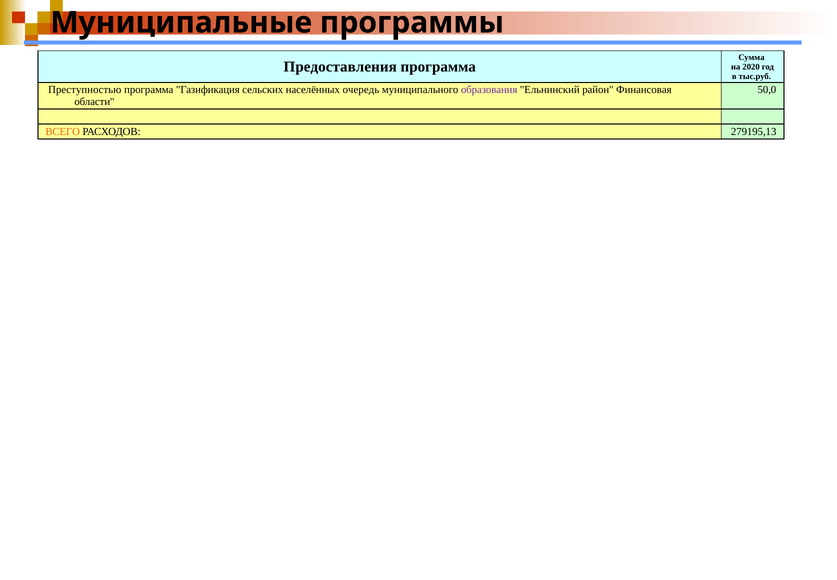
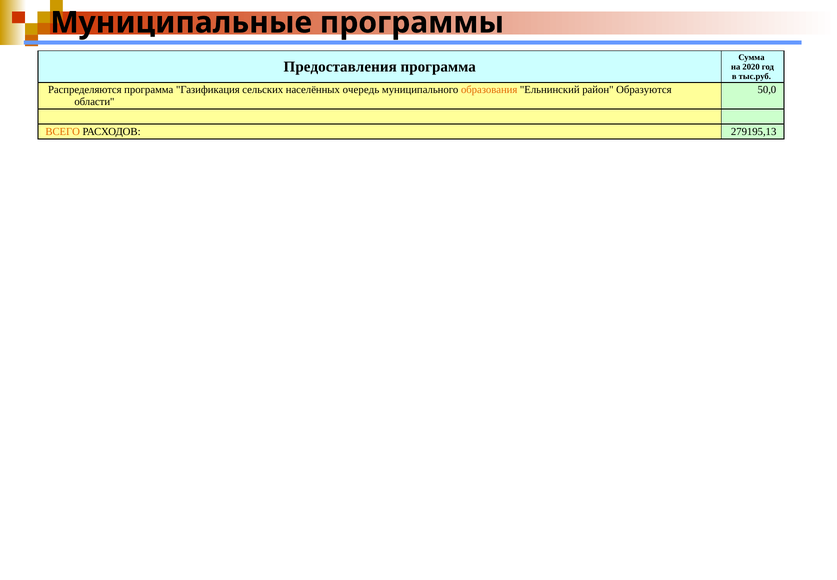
Преступностью: Преступностью -> Распределяются (85, 90)
образования colour: purple -> orange (489, 90)
Финансовая: Финансовая -> Образуются (644, 90)
